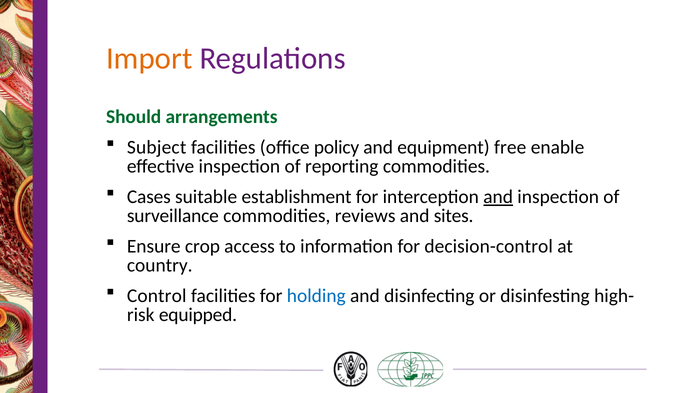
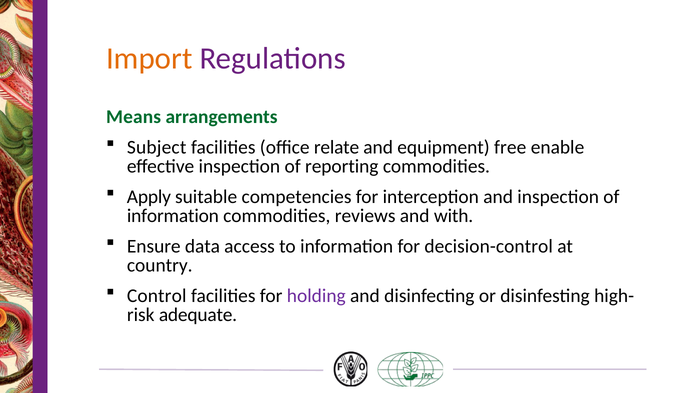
Should: Should -> Means (134, 117)
policy: policy -> relate (337, 147)
Cases: Cases -> Apply (149, 197)
establishment: establishment -> competencies (297, 197)
and underline: present -> none (498, 197)
surveillance: surveillance -> information (173, 216)
sites: sites -> with (454, 216)
crop: crop -> data (202, 246)
holding colour: blue -> purple (316, 296)
equipped: equipped -> adequate (198, 315)
